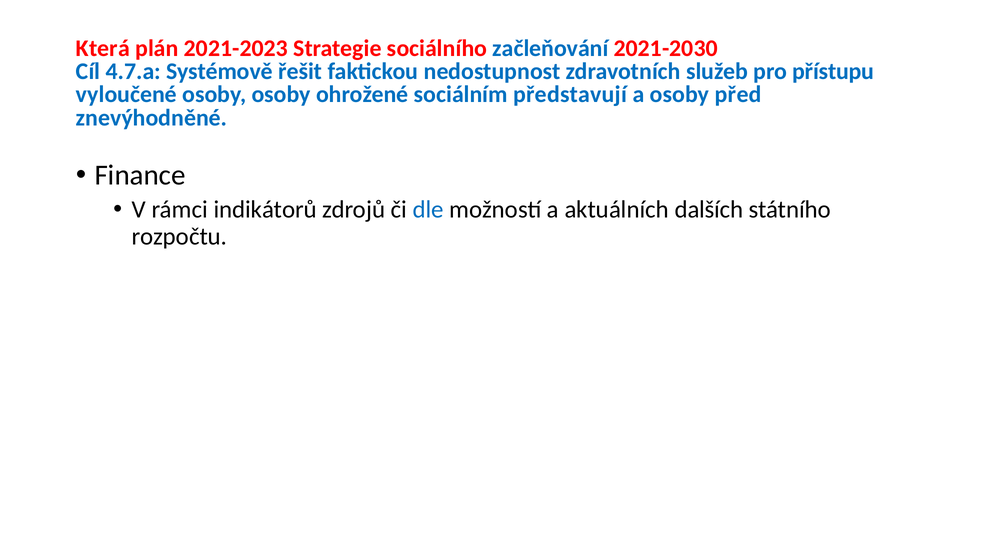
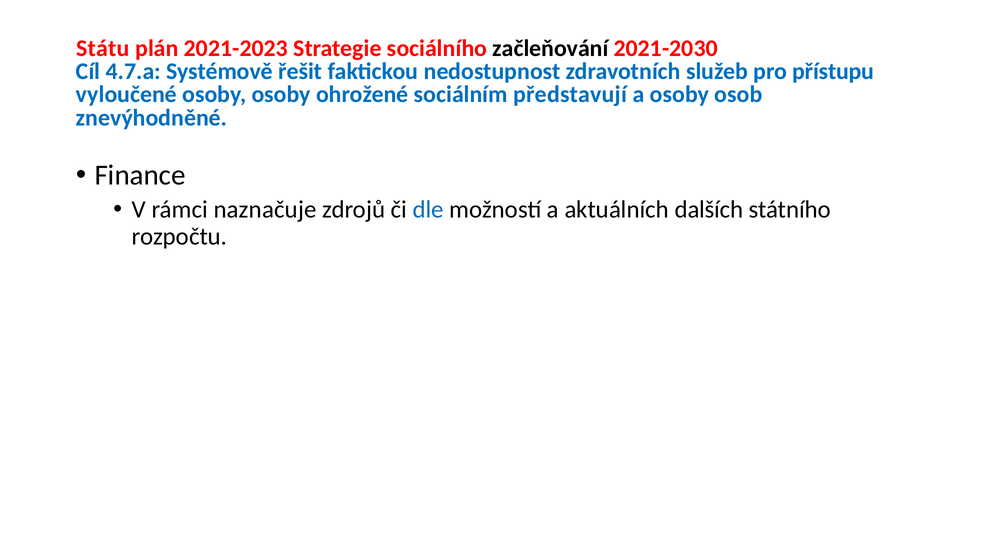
Která: Která -> Státu (103, 48)
začleňování colour: blue -> black (550, 48)
před: před -> osob (738, 95)
indikátorů: indikátorů -> naznačuje (265, 210)
